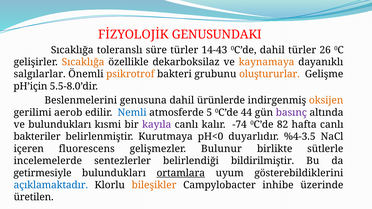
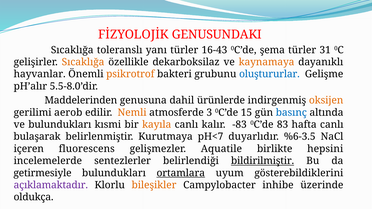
süre: süre -> yanı (156, 50)
14-43: 14-43 -> 16-43 (214, 50)
0C’de dahil: dahil -> şema (272, 50)
26: 26 -> 31 (325, 50)
salgılarlar: salgılarlar -> hayvanlar (40, 74)
oluştururlar colour: orange -> blue (269, 74)
pH’için: pH’için -> pH’alır (30, 86)
Beslenmelerini: Beslenmelerini -> Maddelerinden (81, 100)
Nemli colour: blue -> orange (132, 113)
5: 5 -> 3 (209, 113)
44: 44 -> 15 (246, 113)
basınç colour: purple -> blue (291, 113)
kayıla colour: purple -> orange (157, 125)
-74: -74 -> -83 (240, 125)
82: 82 -> 83 (283, 125)
bakteriler: bakteriler -> bulaşarak (37, 137)
pH<0: pH<0 -> pH<7 (211, 137)
%4-3.5: %4-3.5 -> %6-3.5 (300, 137)
Bulunur: Bulunur -> Aquatile (221, 149)
sütlerle: sütlerle -> hepsini (325, 149)
bildirilmiştir underline: none -> present (263, 161)
açıklamaktadır colour: blue -> purple (51, 185)
üretilen: üretilen -> oldukça (34, 197)
